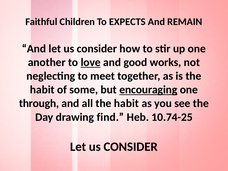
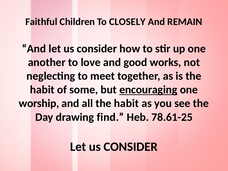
EXPECTS: EXPECTS -> CLOSELY (127, 22)
love underline: present -> none (91, 62)
through: through -> worship (39, 103)
10.74-25: 10.74-25 -> 78.61-25 (172, 117)
